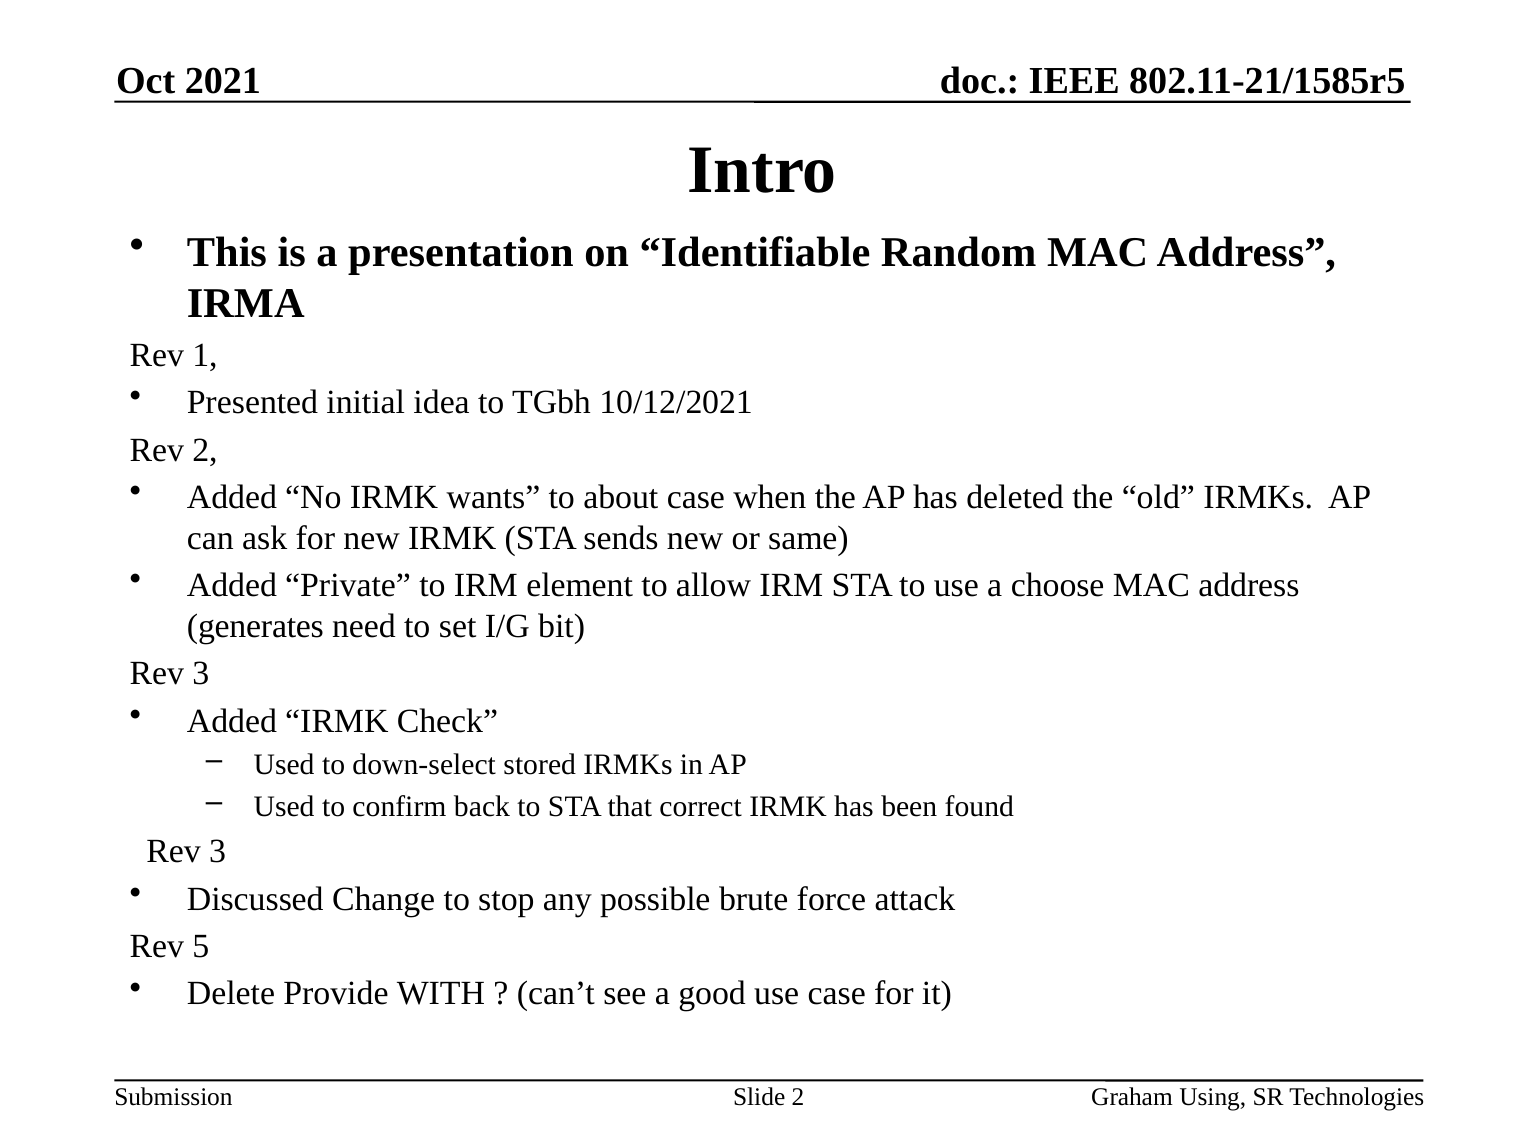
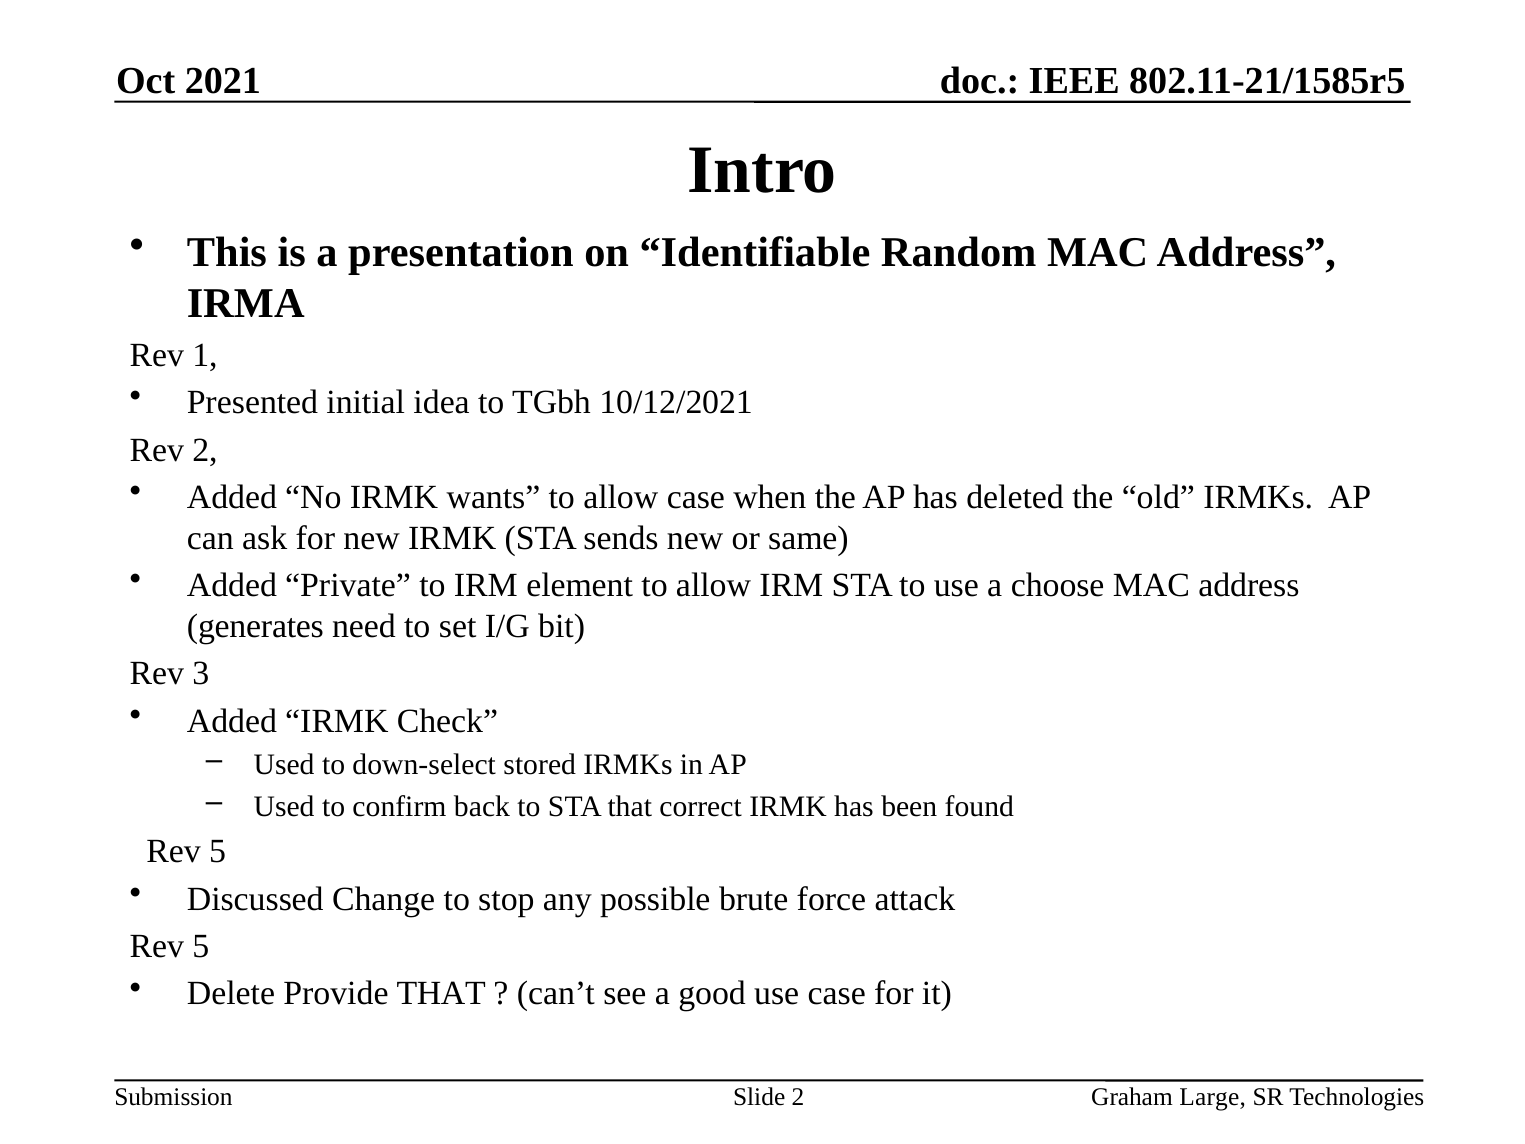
about: about -> allow (621, 497)
3: 3 -> 5 (218, 851)
Provide WITH: WITH -> THAT (441, 994)
Using: Using -> Large (1213, 1097)
